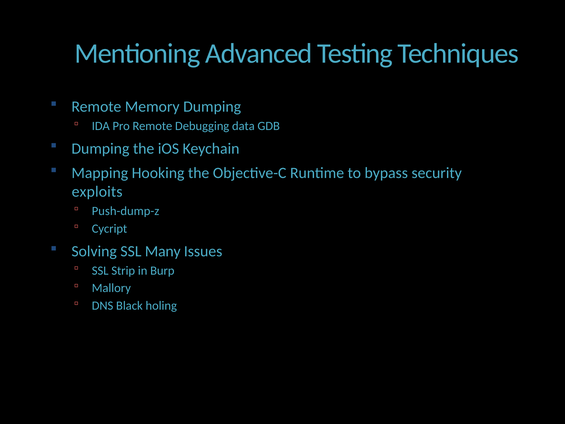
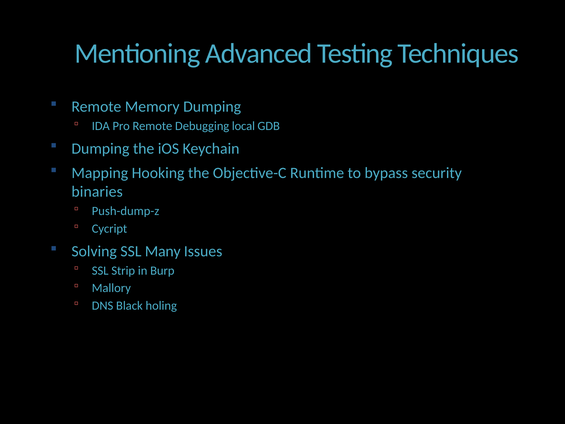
data: data -> local (243, 126)
exploits: exploits -> binaries (97, 192)
